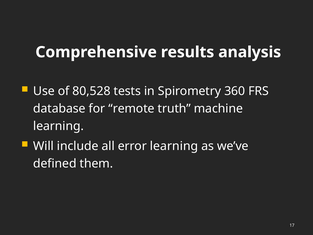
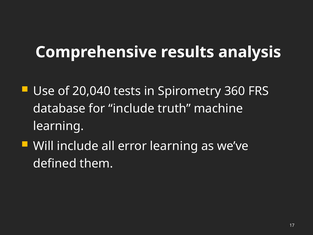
80,528: 80,528 -> 20,040 (92, 91)
for remote: remote -> include (131, 108)
